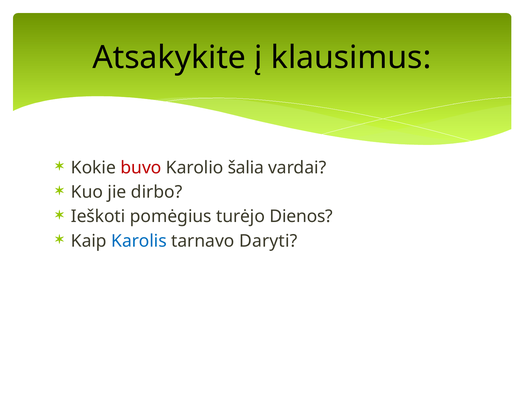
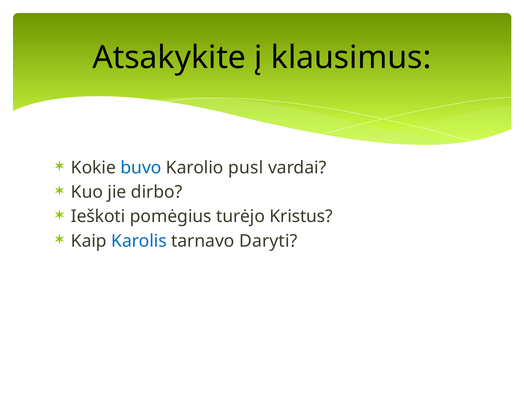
buvo colour: red -> blue (141, 168)
šalia: šalia -> pusl (246, 168)
Dienos: Dienos -> Kristus (301, 217)
